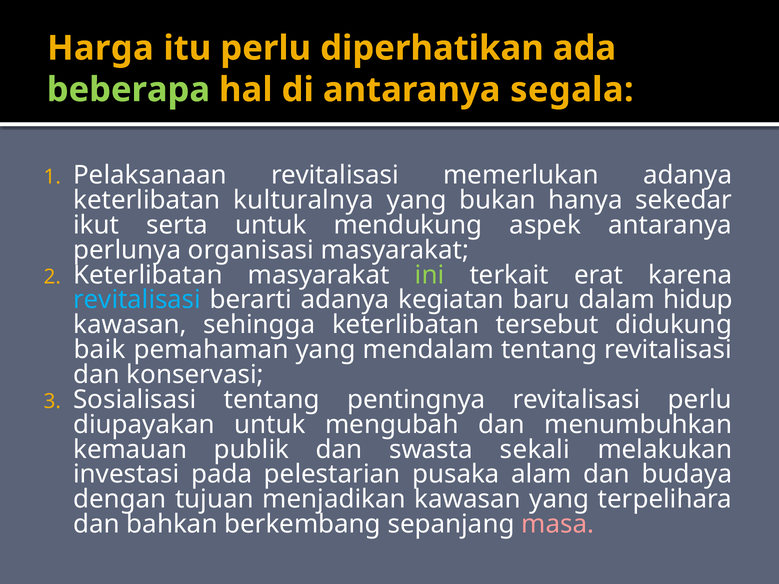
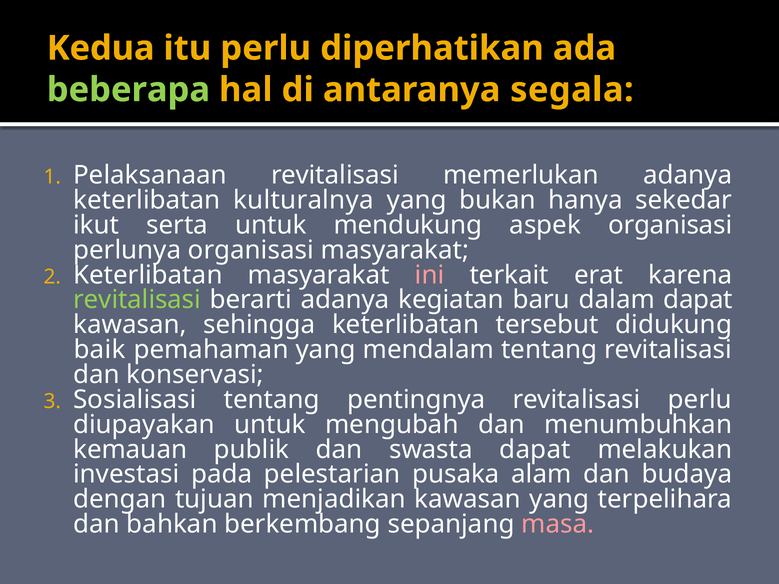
Harga: Harga -> Kedua (101, 48)
aspek antaranya: antaranya -> organisasi (670, 225)
ini colour: light green -> pink (430, 275)
revitalisasi colour: light blue -> light green (137, 300)
dalam hidup: hidup -> dapat (698, 300)
swasta sekali: sekali -> dapat (535, 450)
